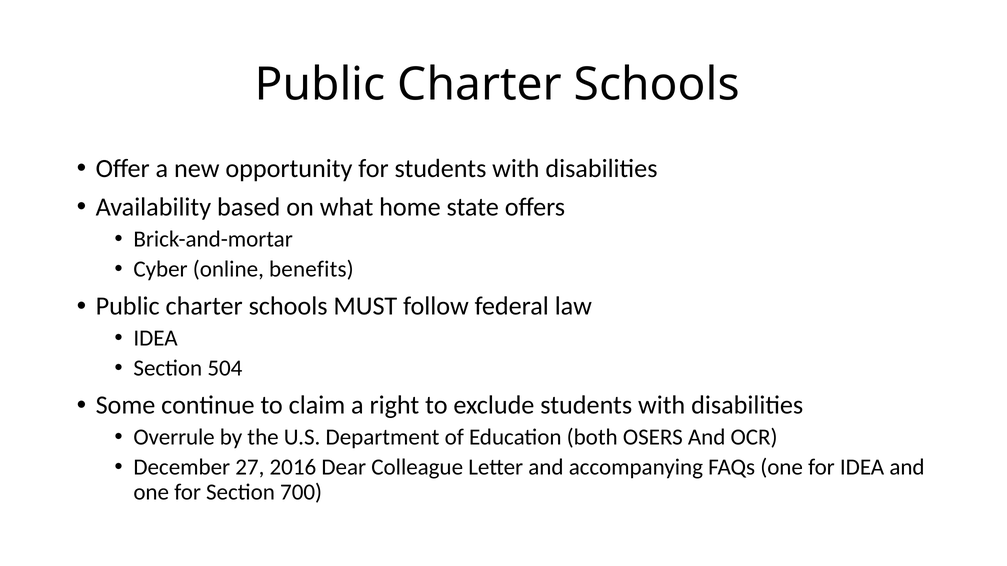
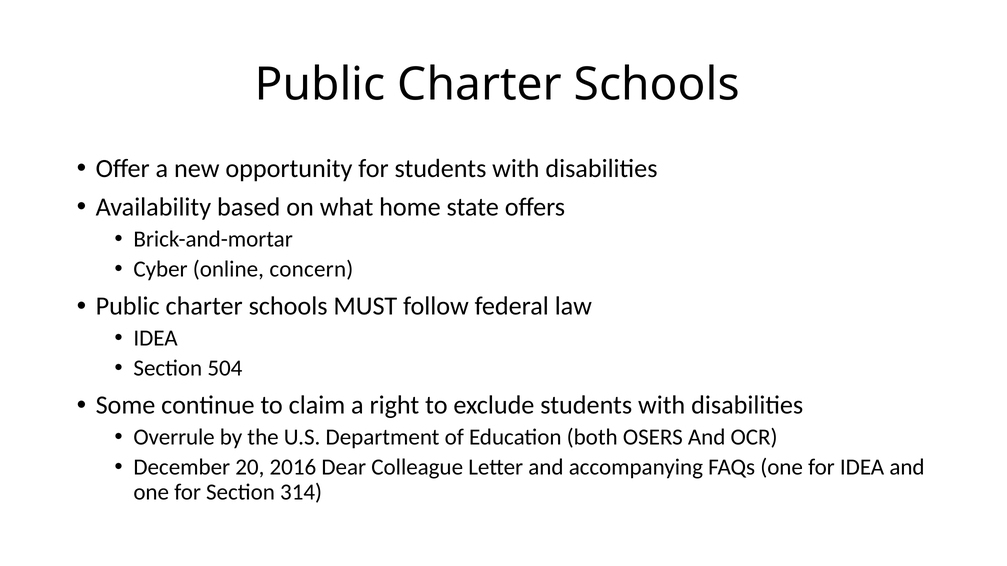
benefits: benefits -> concern (311, 269)
27: 27 -> 20 (250, 468)
700: 700 -> 314 (301, 492)
